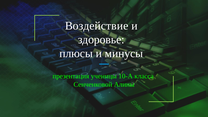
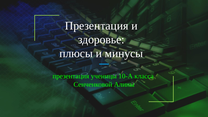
Воздействие: Воздействие -> Презентация (97, 26)
